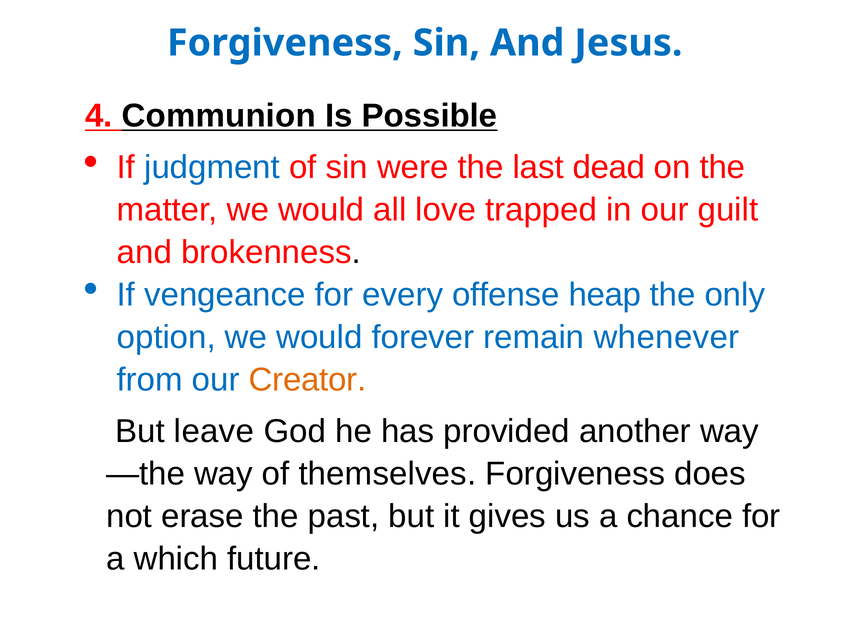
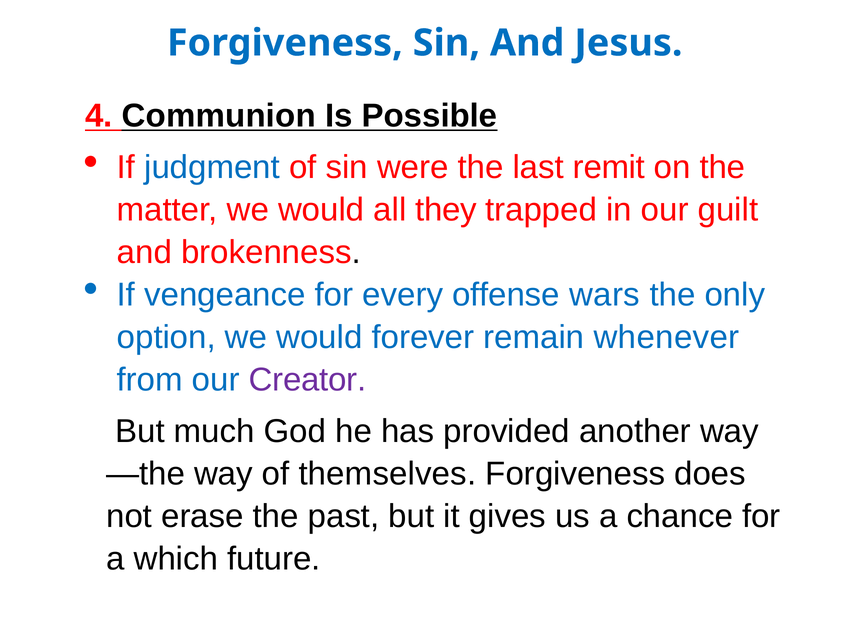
dead: dead -> remit (609, 168)
love: love -> they (446, 210)
heap: heap -> wars (604, 295)
Creator colour: orange -> purple (308, 380)
leave: leave -> much (214, 432)
